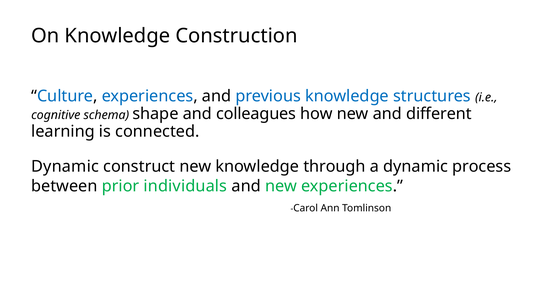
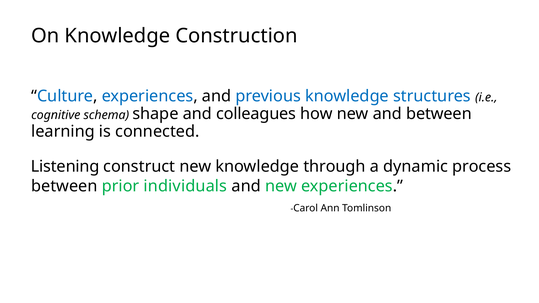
and different: different -> between (439, 114)
Dynamic: Dynamic -> Listening (65, 167)
